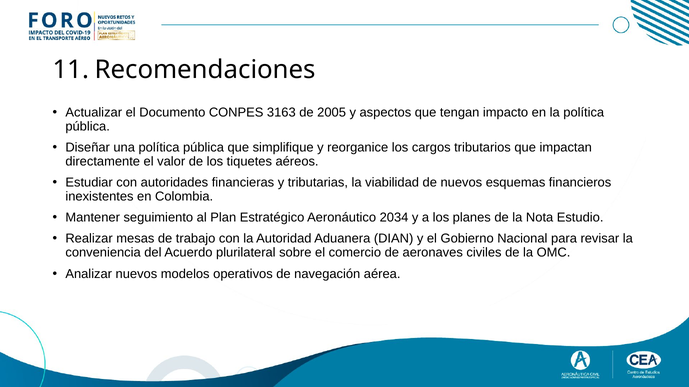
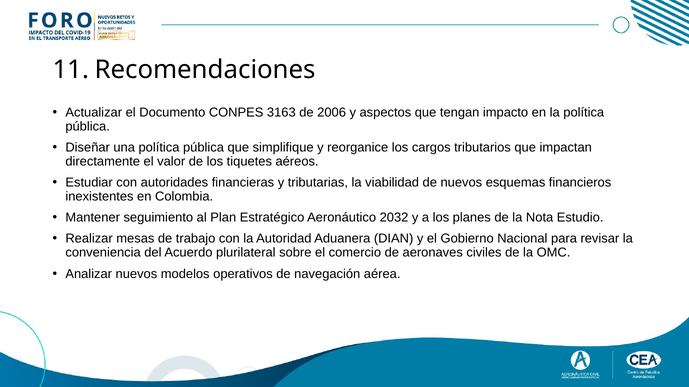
2005: 2005 -> 2006 (332, 113)
2034: 2034 -> 2032 (394, 218)
